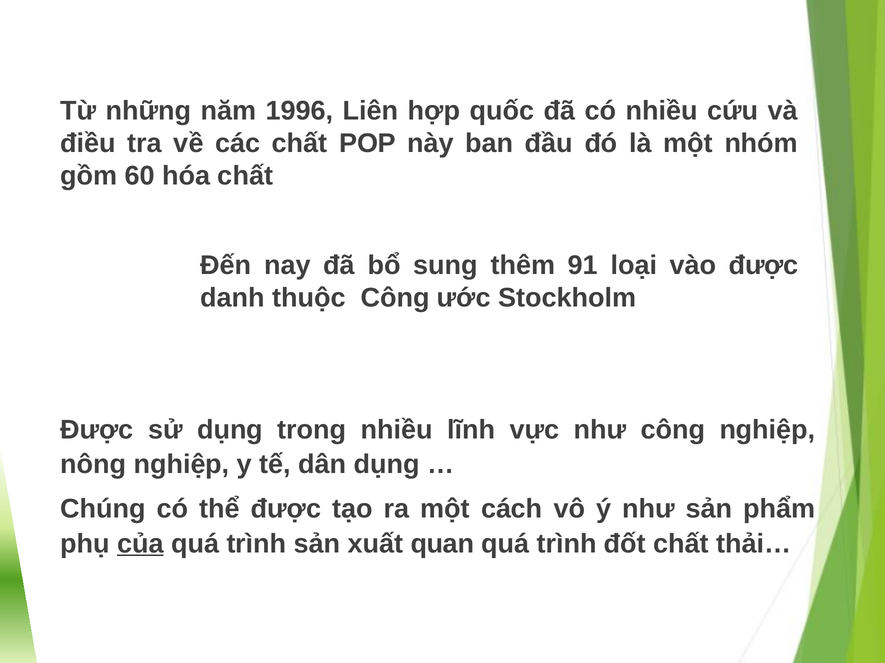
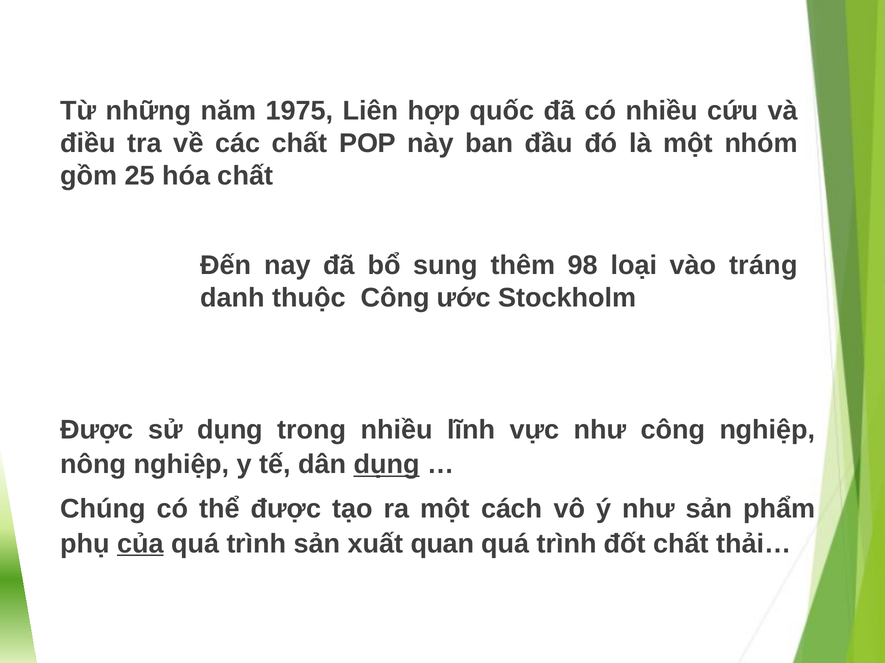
1996: 1996 -> 1975 (300, 111)
60: 60 -> 25 (140, 176)
91: 91 -> 98 (583, 266)
vào được: được -> tráng (763, 266)
dụng underline: none -> present (387, 465)
